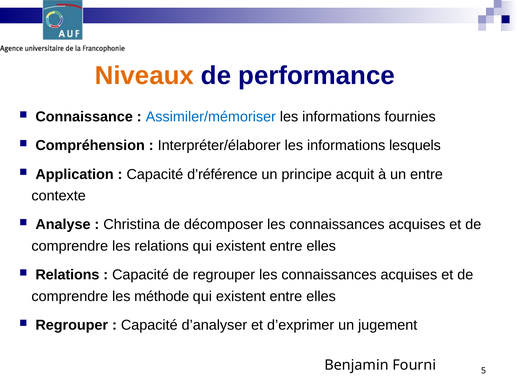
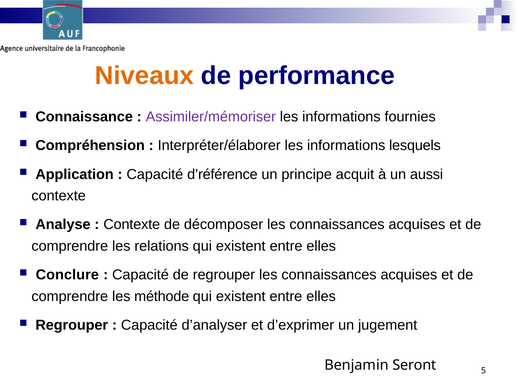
Assimiler/mémoriser colour: blue -> purple (211, 117)
un entre: entre -> aussi (427, 174)
Christina: Christina -> Contexte (132, 224)
Relations: Relations -> Conclure (67, 275)
Fourni: Fourni -> Seront (414, 365)
